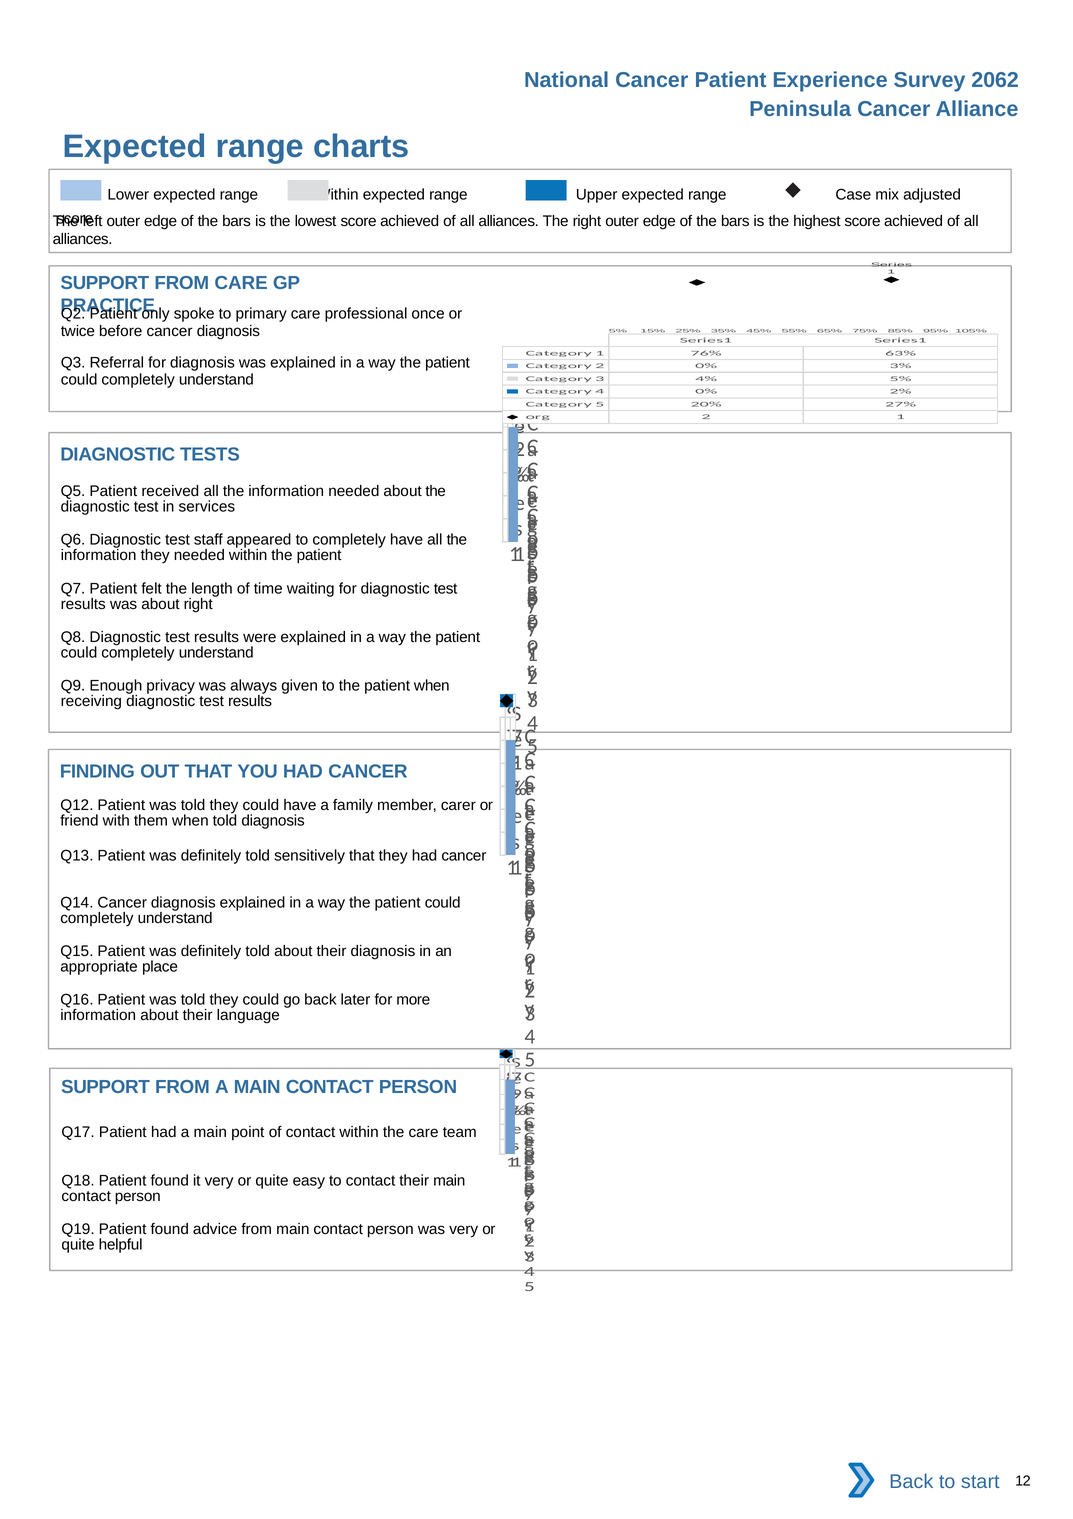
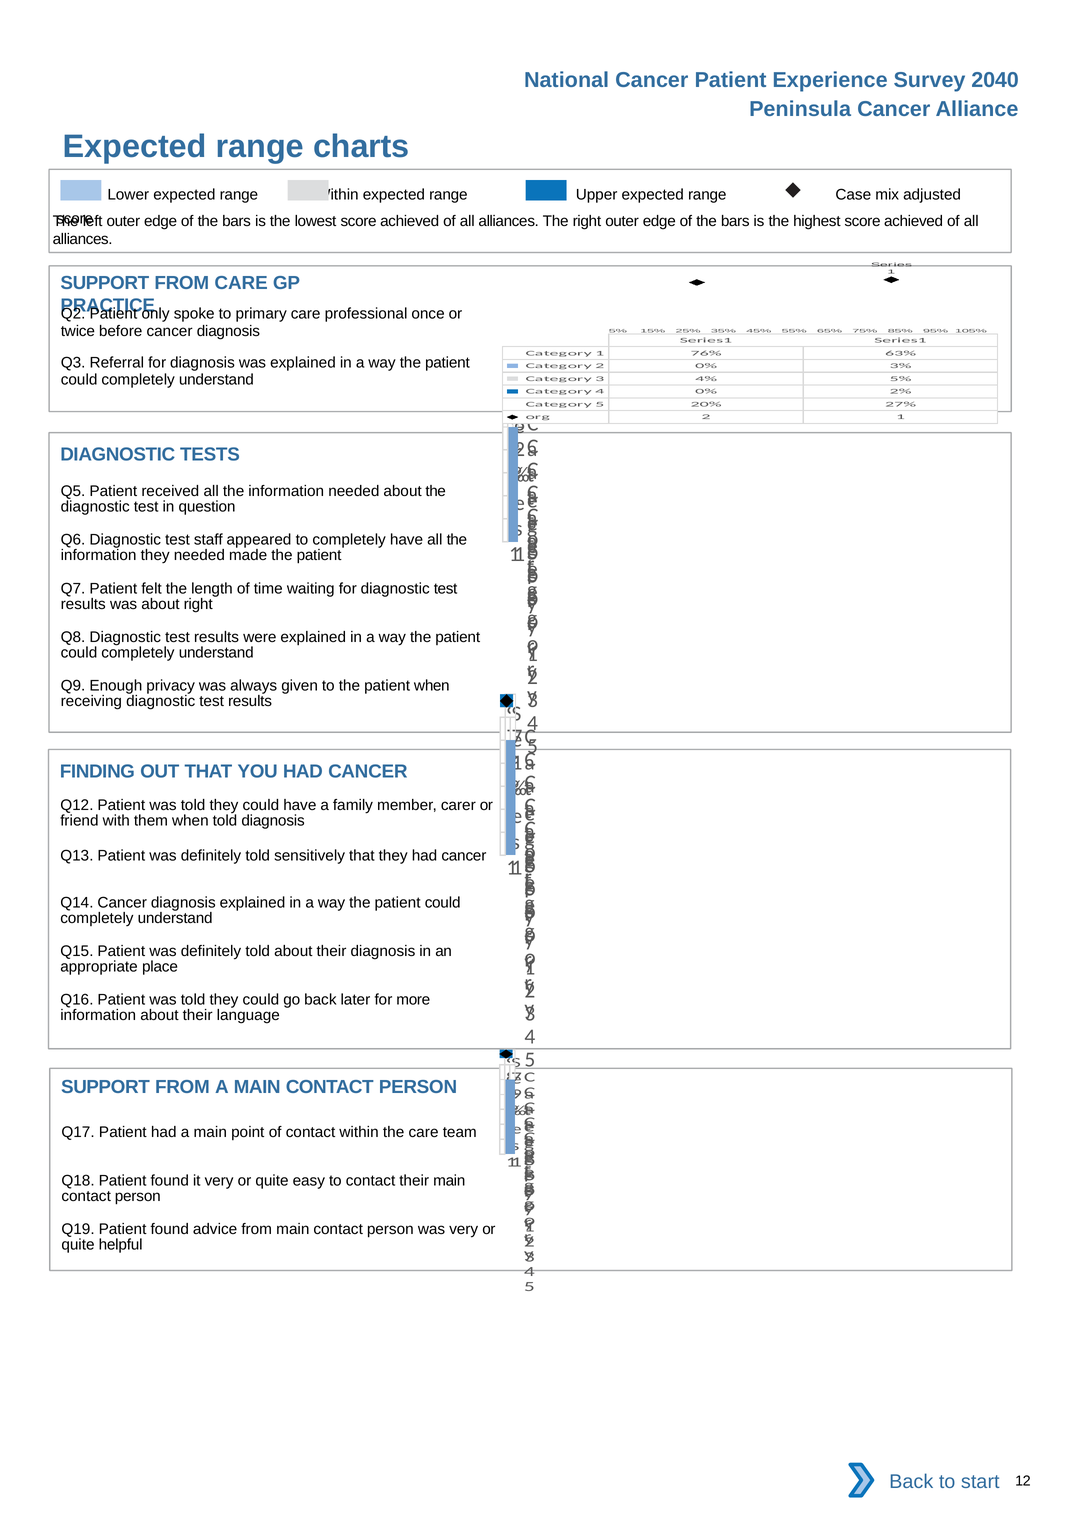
2062: 2062 -> 2040 (995, 80)
services: services -> question (207, 507)
needed within: within -> made (248, 555)
